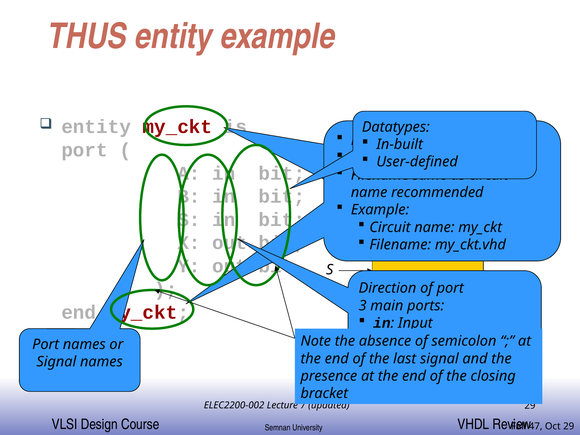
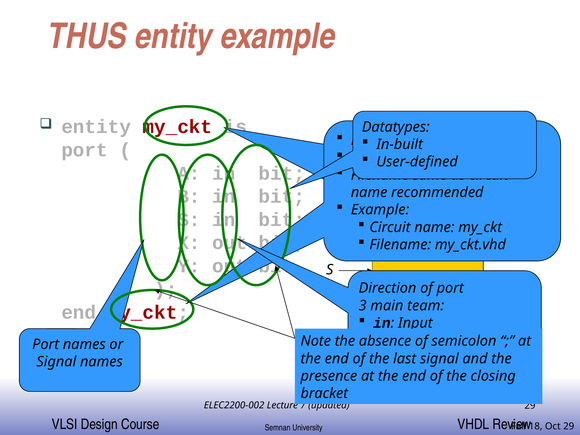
ports: ports -> team (426, 306)
47: 47 -> 18 (536, 426)
